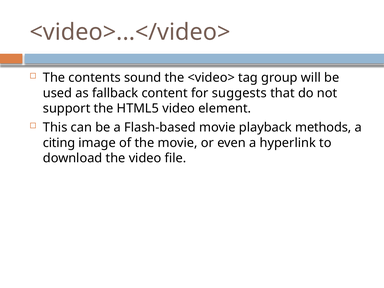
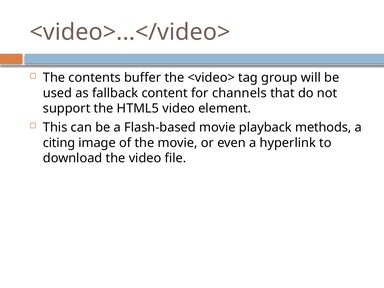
sound: sound -> buffer (143, 78)
suggests: suggests -> channels (239, 93)
